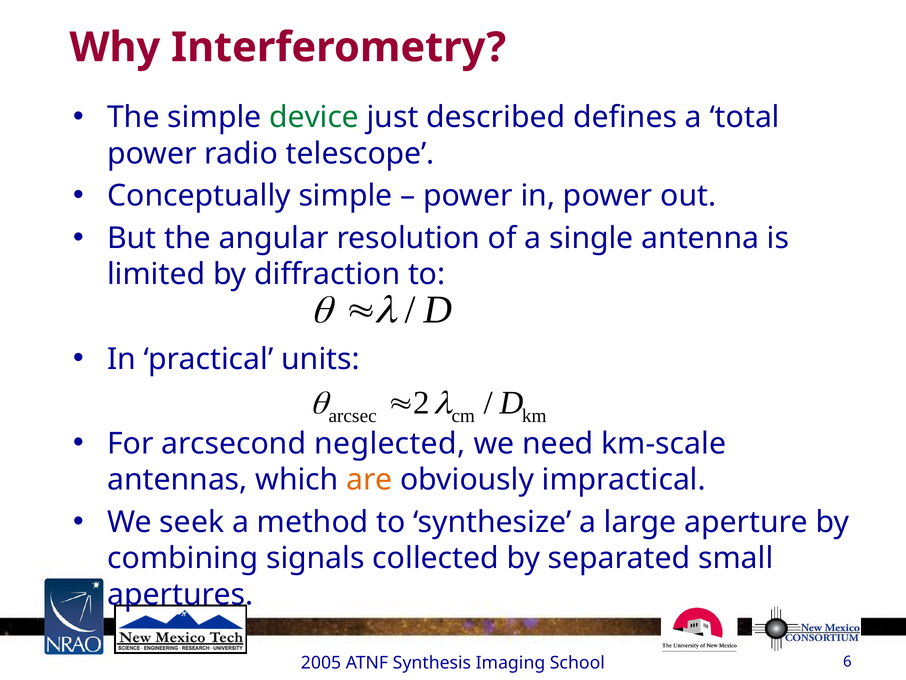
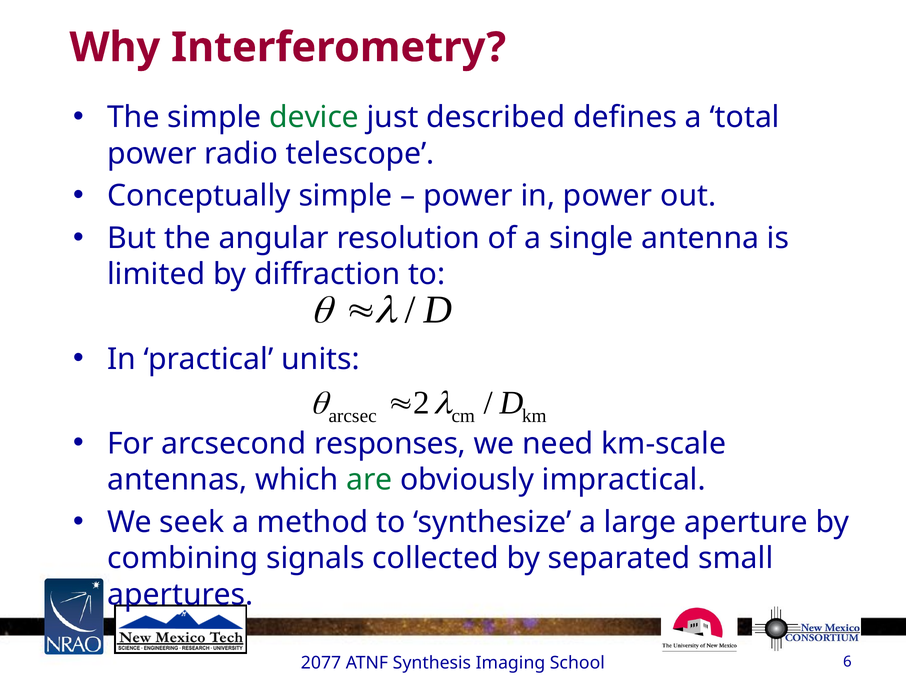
neglected: neglected -> responses (390, 443)
are colour: orange -> green (369, 480)
2005: 2005 -> 2077 (321, 663)
